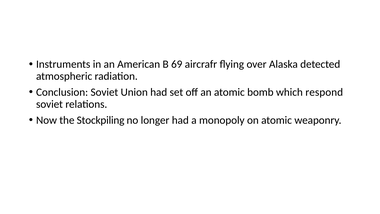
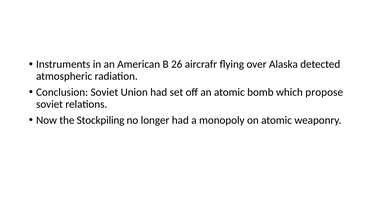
69: 69 -> 26 (177, 64)
respond: respond -> propose (324, 92)
